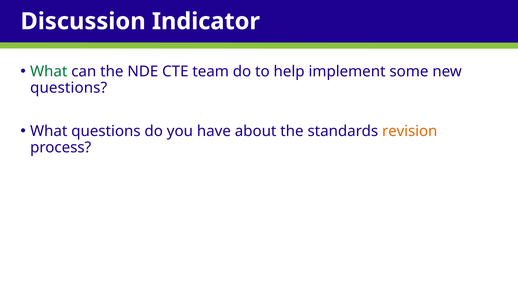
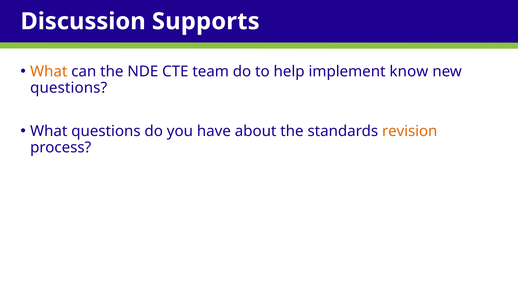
Indicator: Indicator -> Supports (206, 21)
What colour: green -> orange (49, 72)
some: some -> know (409, 72)
